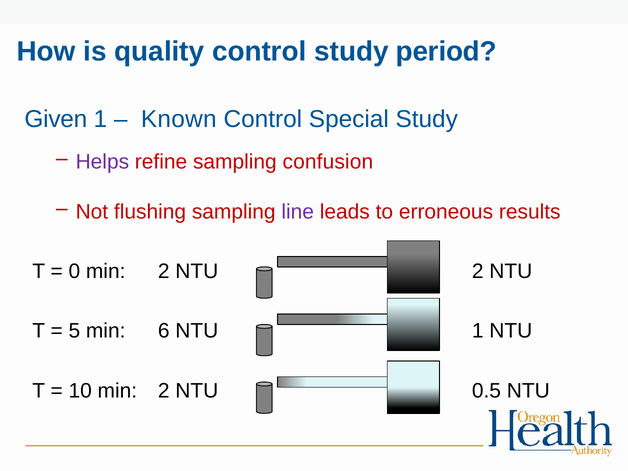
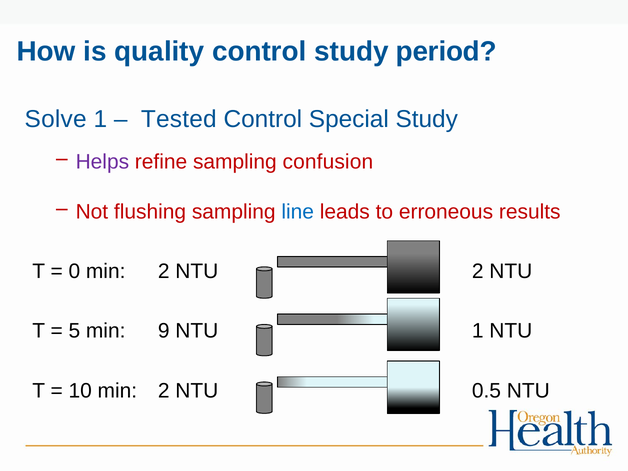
Given: Given -> Solve (56, 119)
Known: Known -> Tested (179, 119)
line colour: purple -> blue (298, 212)
6: 6 -> 9 (164, 331)
